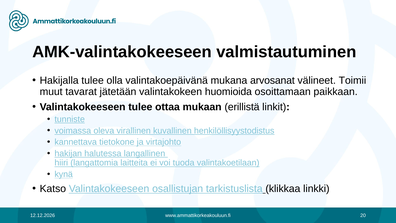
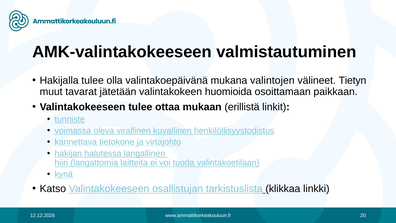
arvosanat: arvosanat -> valintojen (272, 80)
Toimii: Toimii -> Tietyn (353, 80)
